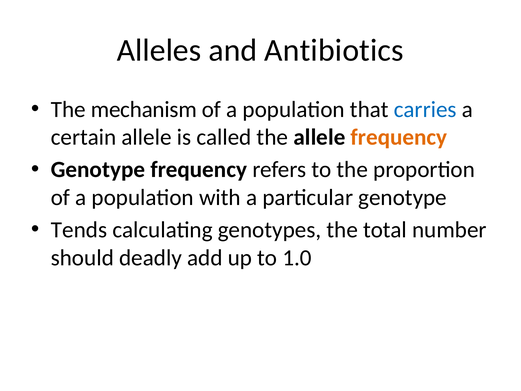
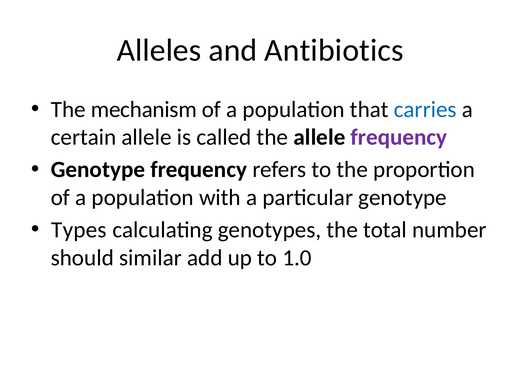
frequency colour: orange -> purple (399, 137)
Tends: Tends -> Types (79, 230)
deadly: deadly -> similar (150, 258)
